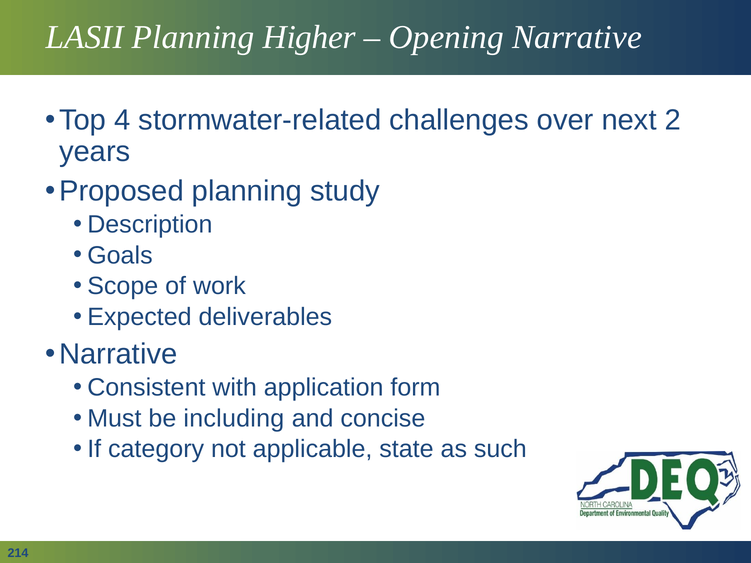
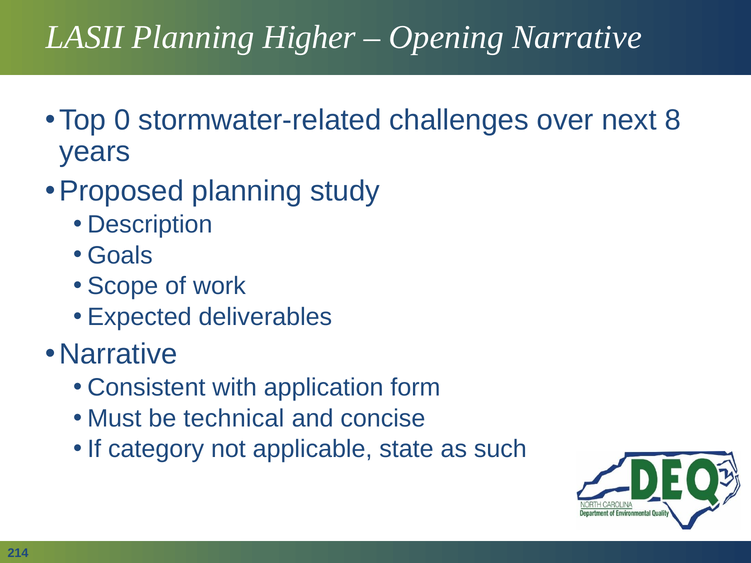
4: 4 -> 0 (122, 120)
2: 2 -> 8 (673, 120)
including: including -> technical (234, 418)
